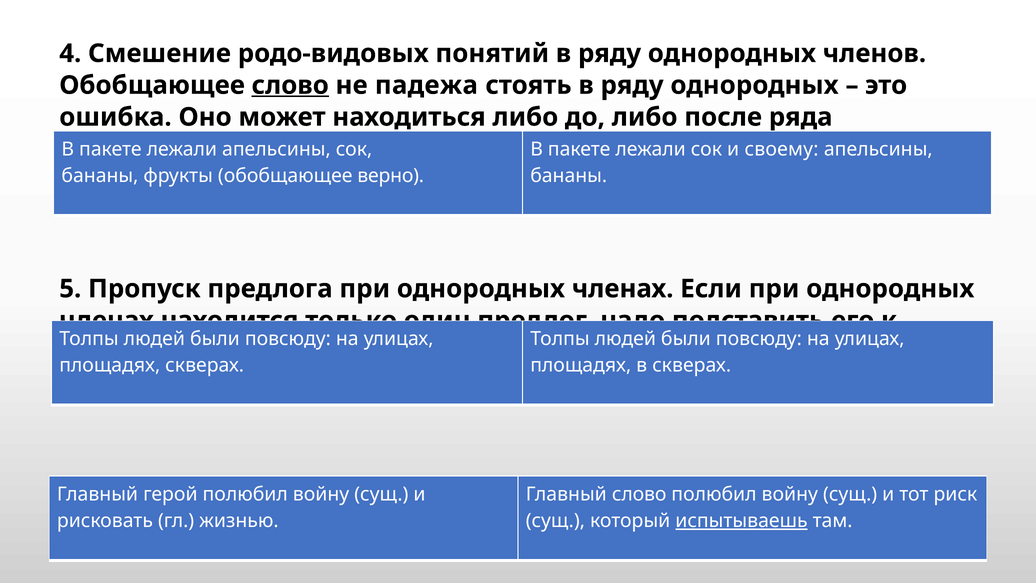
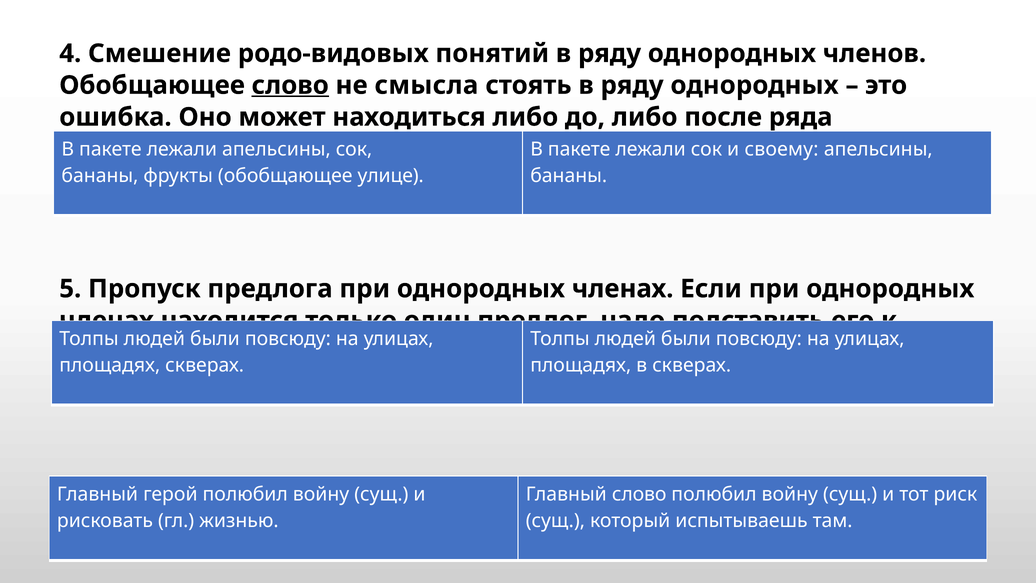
падежа: падежа -> смысла (426, 85)
верно: верно -> улице (391, 176)
испытываешь underline: present -> none (741, 521)
